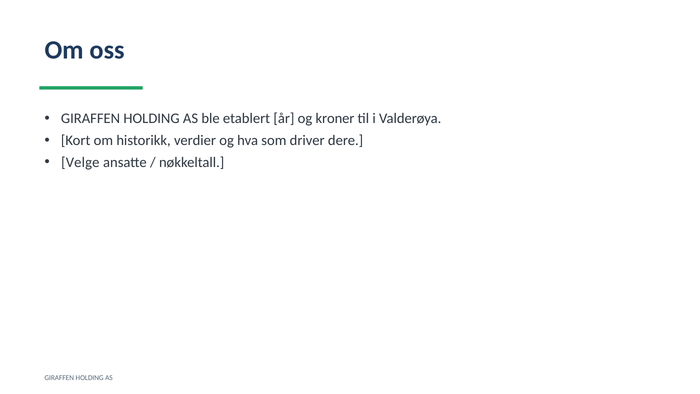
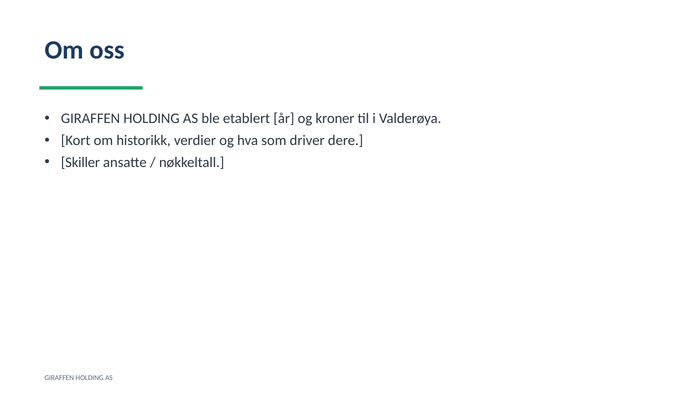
Velge: Velge -> Skiller (80, 162)
